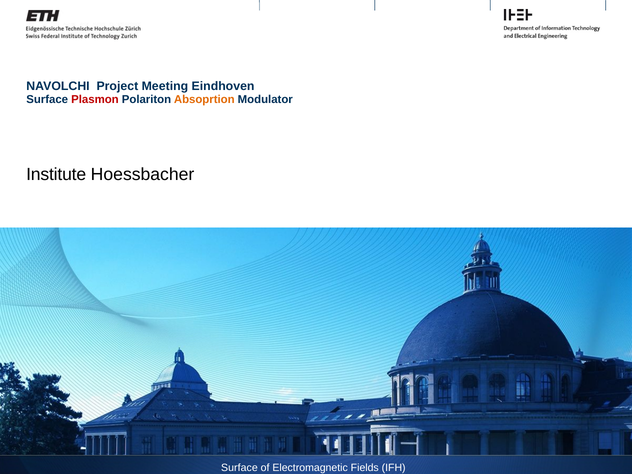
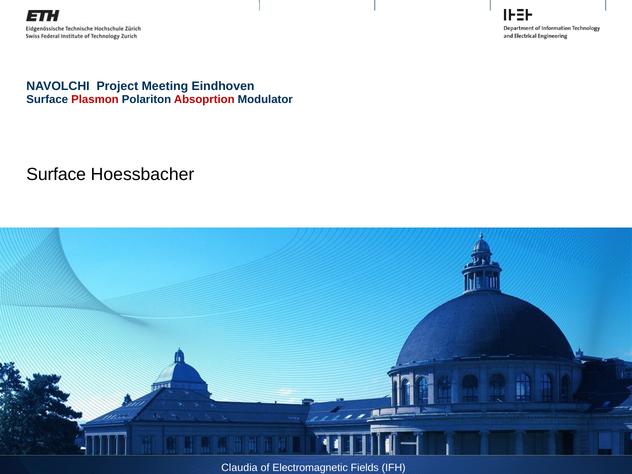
Absoprtion colour: orange -> red (204, 99)
Institute: Institute -> Surface (56, 174)
Surface: Surface -> Claudia (239, 468)
